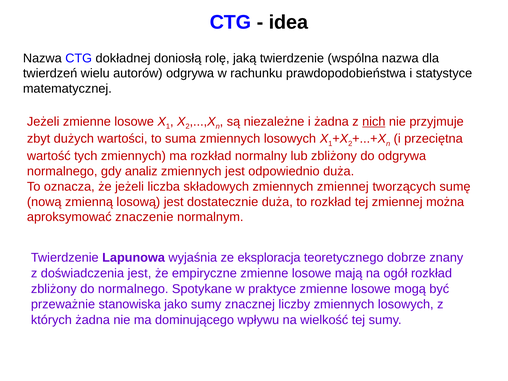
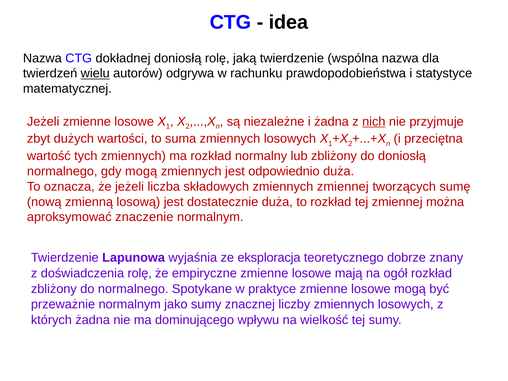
wielu underline: none -> present (95, 73)
do odgrywa: odgrywa -> doniosłą (402, 156)
gdy analiz: analiz -> mogą (141, 171)
doświadczenia jest: jest -> rolę (140, 273)
przeważnie stanowiska: stanowiska -> normalnym (130, 304)
